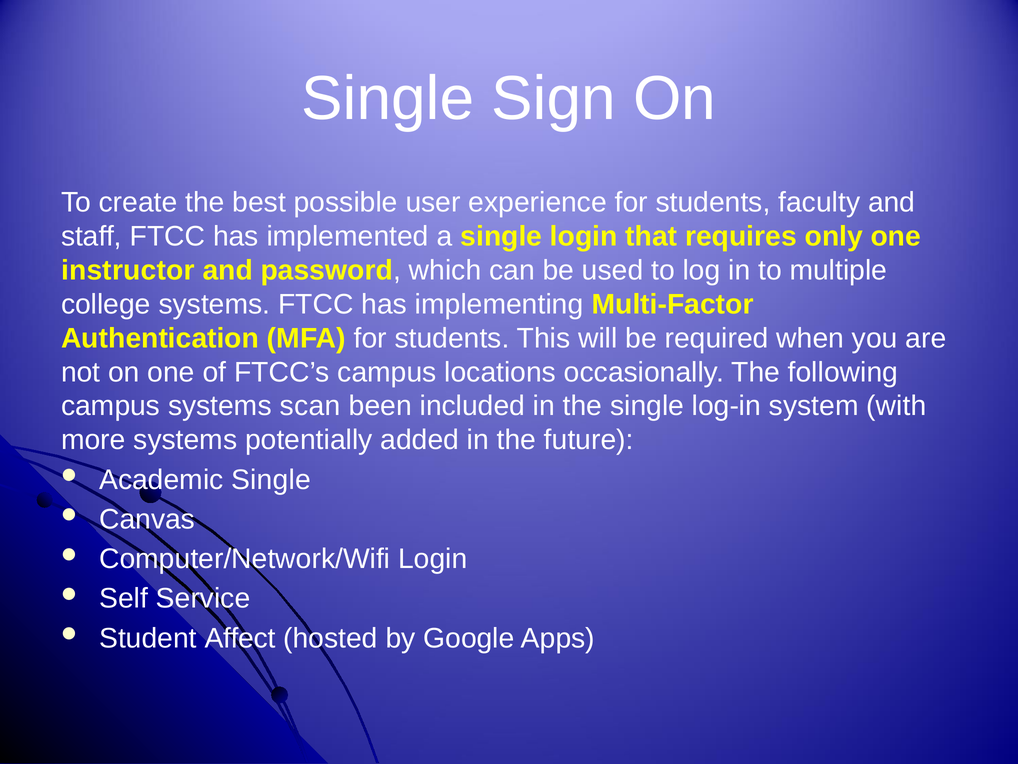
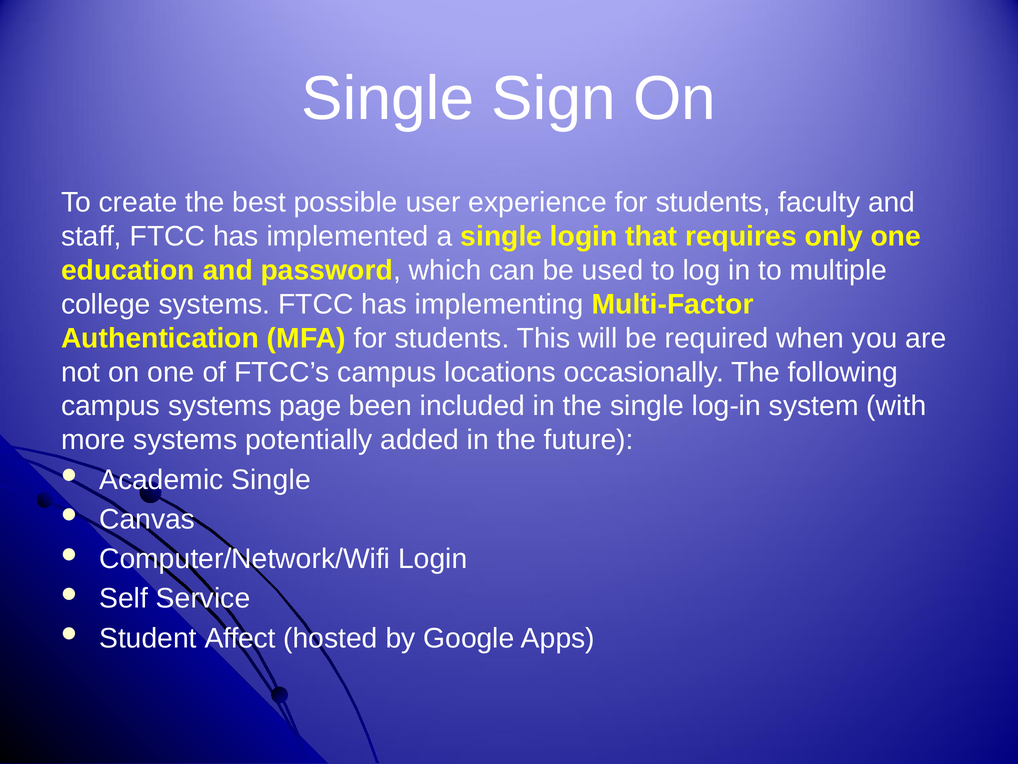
instructor: instructor -> education (128, 270)
scan: scan -> page (310, 406)
